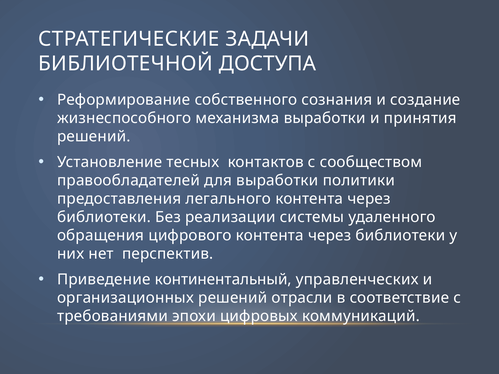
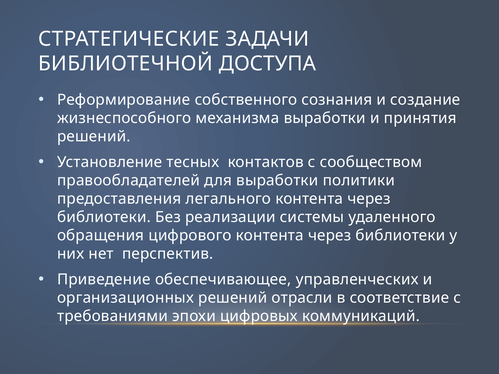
континентальный: континентальный -> обеспечивающее (223, 280)
